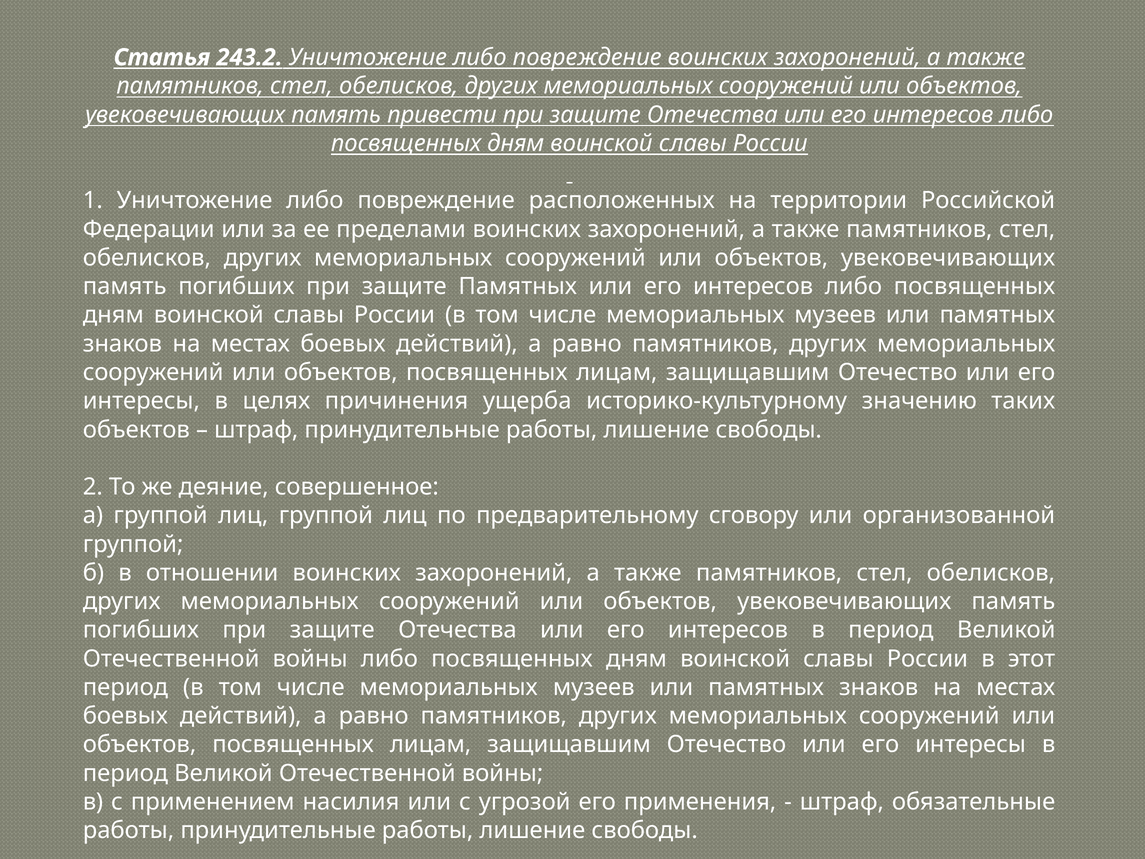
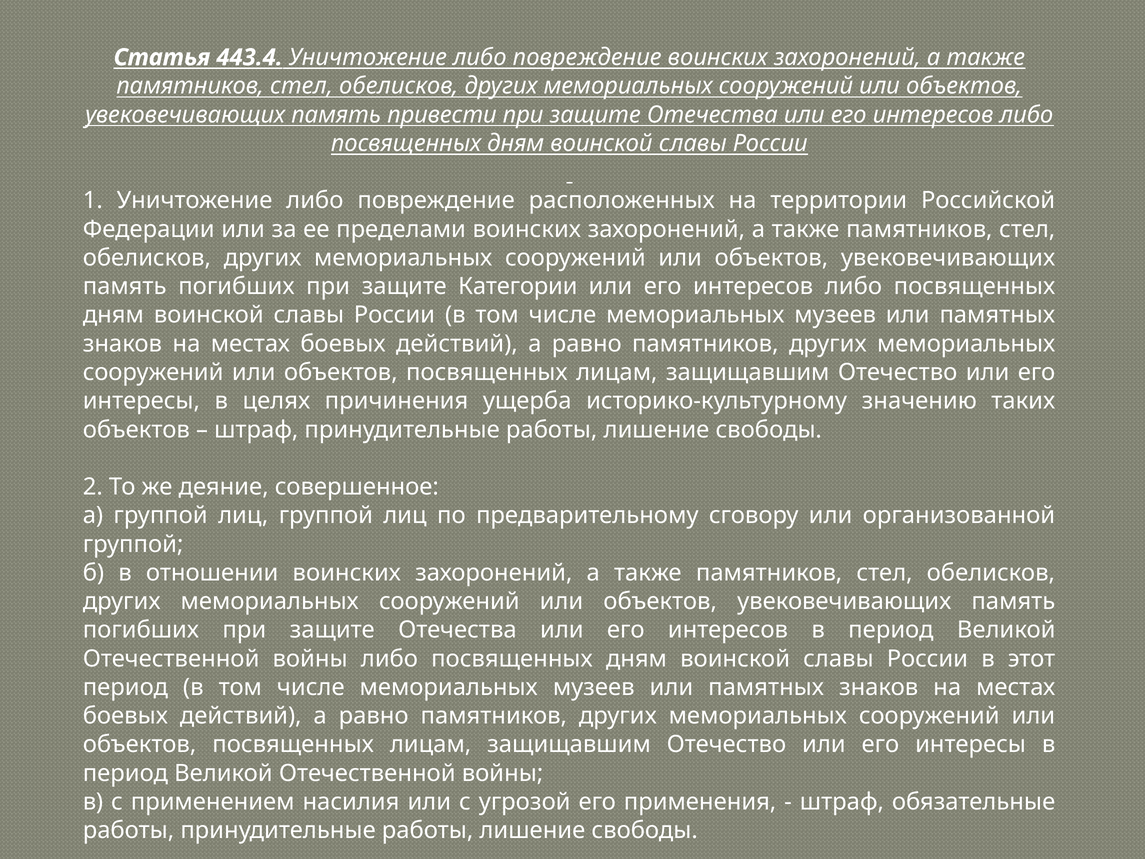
243.2: 243.2 -> 443.4 (250, 57)
защите Памятных: Памятных -> Категории (518, 286)
